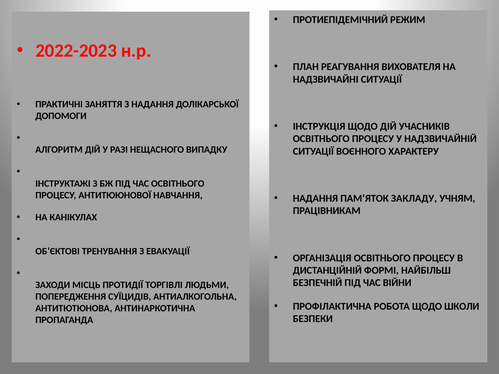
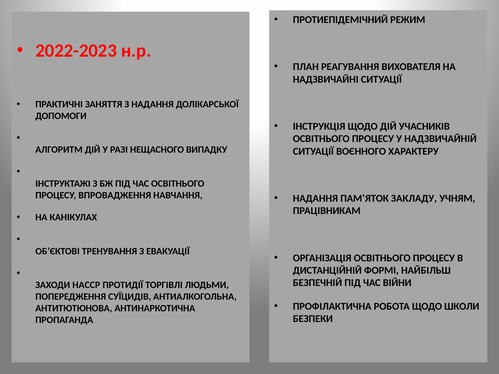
АНТИТЮЮНОВОЇ: АНТИТЮЮНОВОЇ -> ВПРОВАДЖЕННЯ (115, 195)
МІСЦЬ: МІСЦЬ -> НАССР (86, 285)
